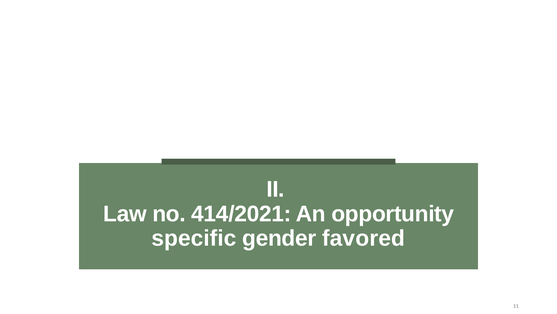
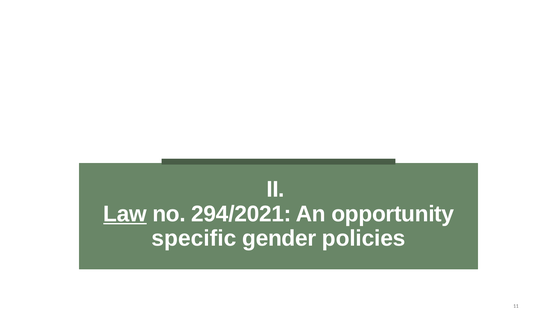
Law underline: none -> present (125, 213)
414/2021: 414/2021 -> 294/2021 (241, 213)
favored: favored -> policies (364, 238)
